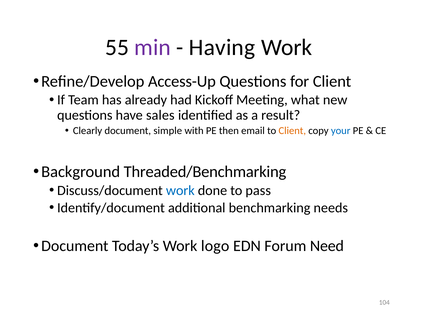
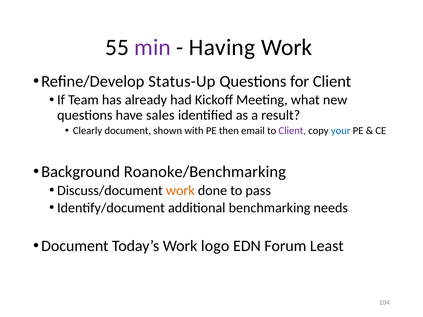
Access-Up: Access-Up -> Status-Up (182, 81)
simple: simple -> shown (168, 131)
Client colour: orange -> purple (292, 131)
Threaded/Benchmarking: Threaded/Benchmarking -> Roanoke/Benchmarking (205, 172)
work colour: blue -> orange (180, 191)
Need: Need -> Least (327, 246)
